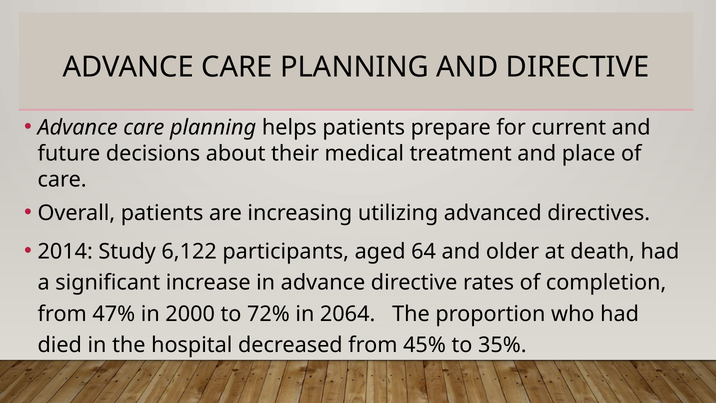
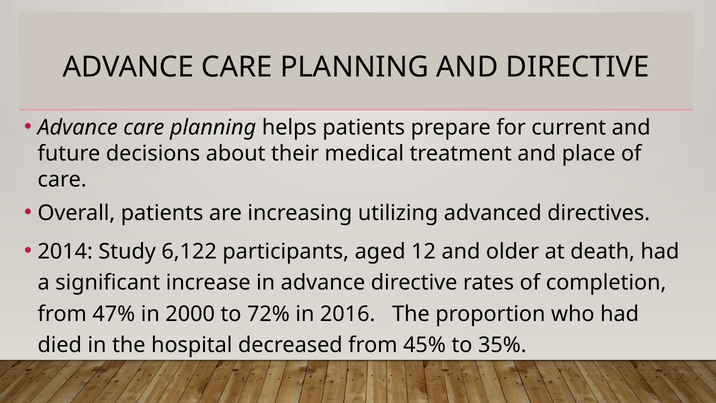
64: 64 -> 12 (424, 251)
2064: 2064 -> 2016 (348, 314)
